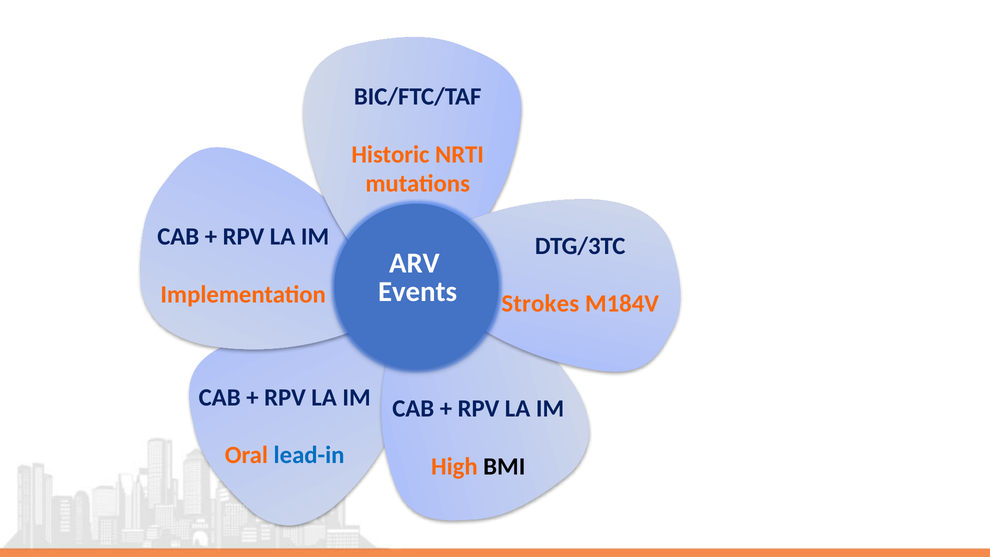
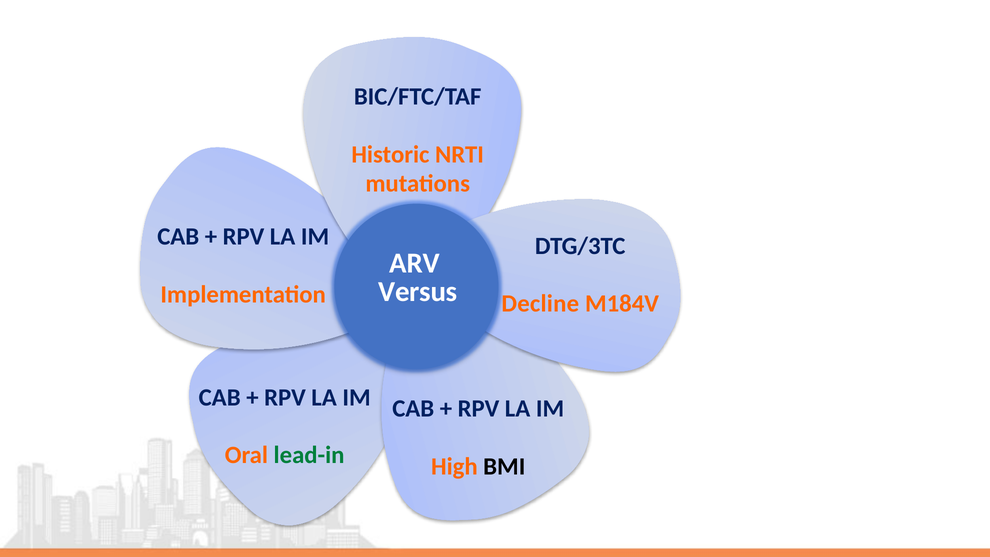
Events: Events -> Versus (418, 292)
Strokes: Strokes -> Decline (540, 304)
lead-in colour: blue -> green (309, 455)
